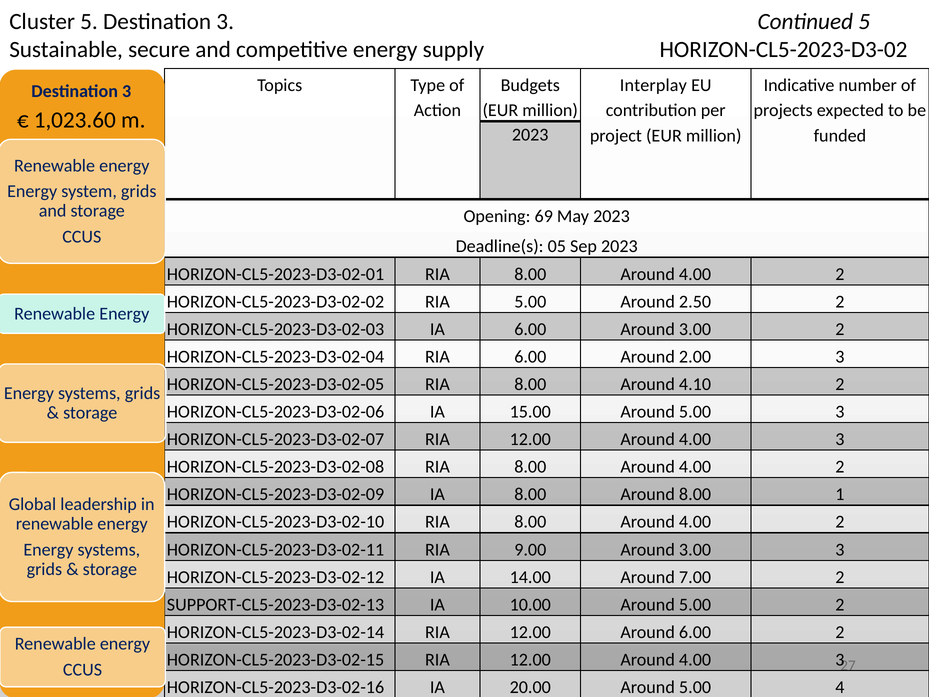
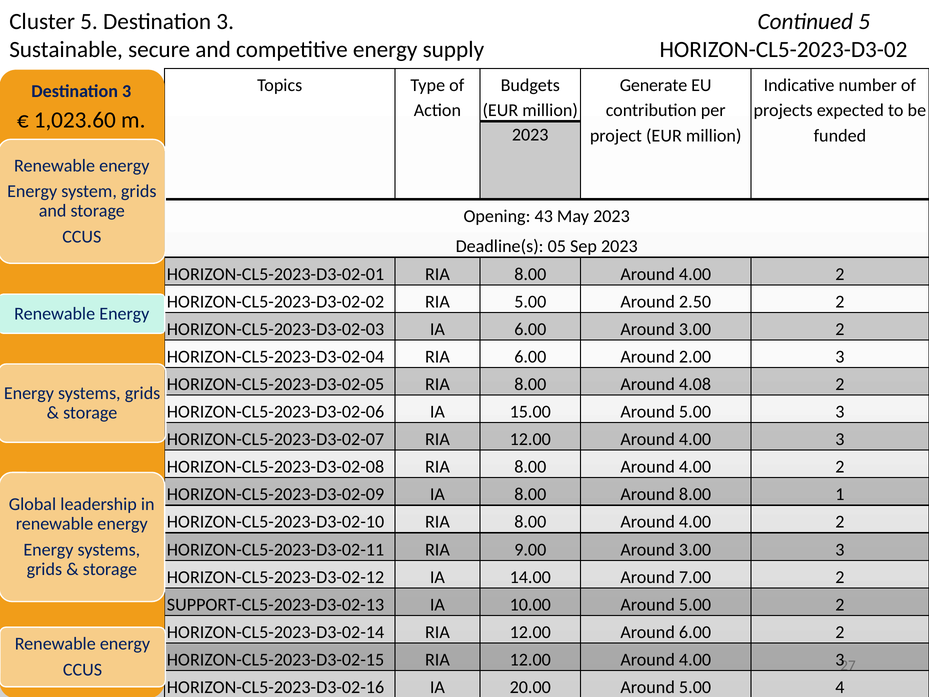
Interplay: Interplay -> Generate (654, 85)
69: 69 -> 43 (544, 216)
4.10: 4.10 -> 4.08 (695, 384)
